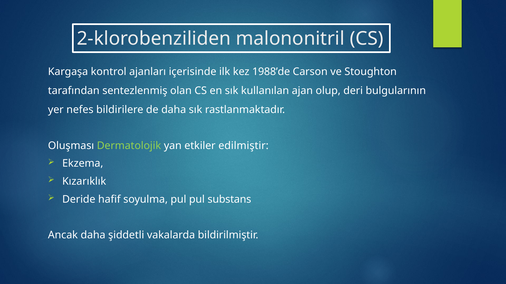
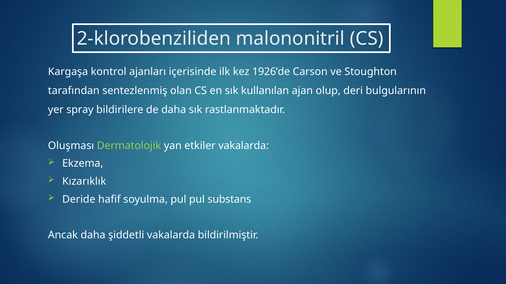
1988’de: 1988’de -> 1926’de (271, 72)
nefes: nefes -> spray (80, 110)
etkiler edilmiştir: edilmiştir -> vakalarda (244, 146)
